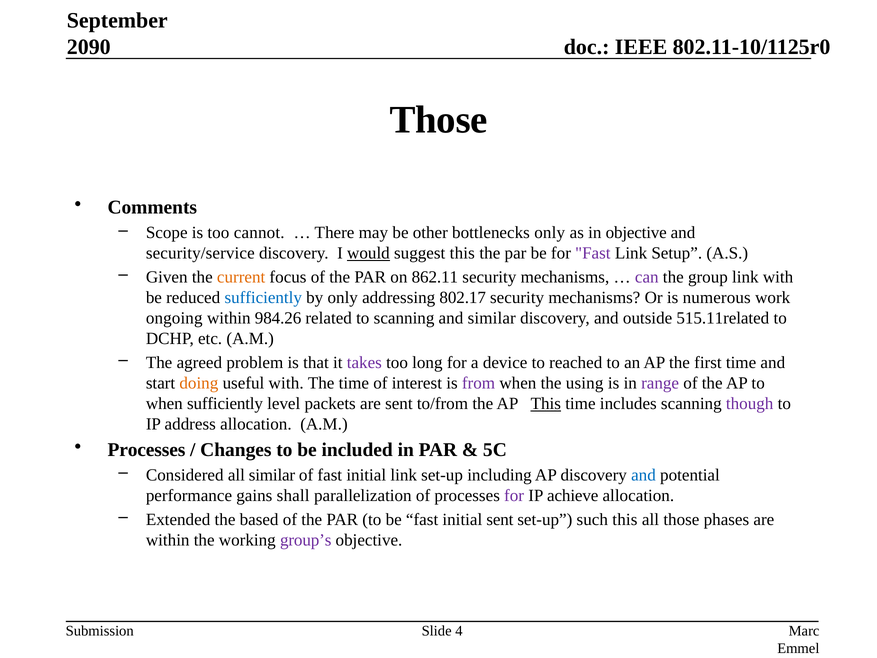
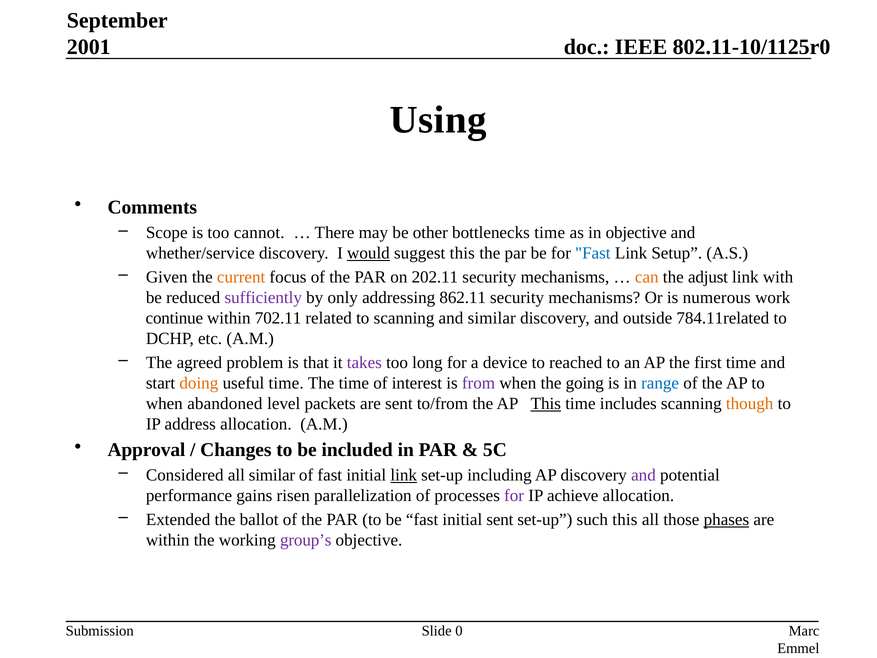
2090: 2090 -> 2001 (89, 47)
Those: Those -> Using (438, 120)
bottlenecks only: only -> time (550, 233)
security/service: security/service -> whether/service (200, 253)
Fast colour: purple -> blue (593, 253)
862.11: 862.11 -> 202.11 (435, 277)
can colour: purple -> orange (647, 277)
group: group -> adjust (708, 277)
sufficiently colour: blue -> purple (263, 297)
802.17: 802.17 -> 862.11 (463, 297)
ongoing: ongoing -> continue (174, 318)
984.26: 984.26 -> 702.11 (278, 318)
515.11related: 515.11related -> 784.11related (723, 318)
useful with: with -> time (286, 383)
using: using -> going (585, 383)
range colour: purple -> blue (660, 383)
when sufficiently: sufficiently -> abandoned (225, 403)
though colour: purple -> orange (750, 403)
Processes: Processes -> Approval (146, 450)
link underline: none -> present (404, 475)
and colour: blue -> purple (643, 475)
shall: shall -> risen (293, 495)
based: based -> ballot (259, 519)
phases underline: none -> present (726, 519)
4: 4 -> 0 (459, 631)
